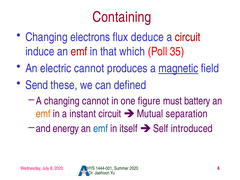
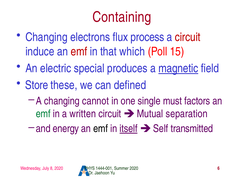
deduce: deduce -> process (147, 37)
35: 35 -> 15 (177, 52)
electric cannot: cannot -> special (89, 68)
Send: Send -> Store (37, 85)
figure: figure -> single (149, 101)
battery: battery -> factors (197, 101)
emf colour: orange -> green (43, 114)
instant: instant -> written (83, 114)
emf colour: blue -> black (101, 129)
itself underline: none -> present (129, 129)
introduced: introduced -> transmitted (192, 129)
